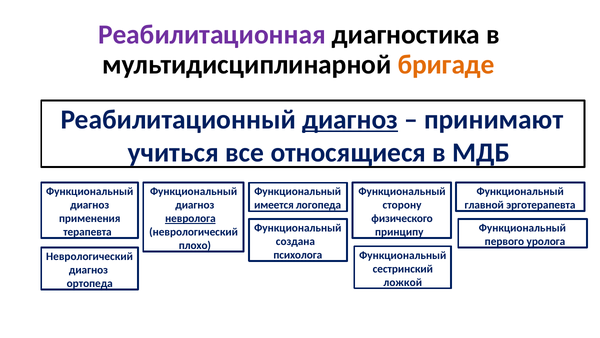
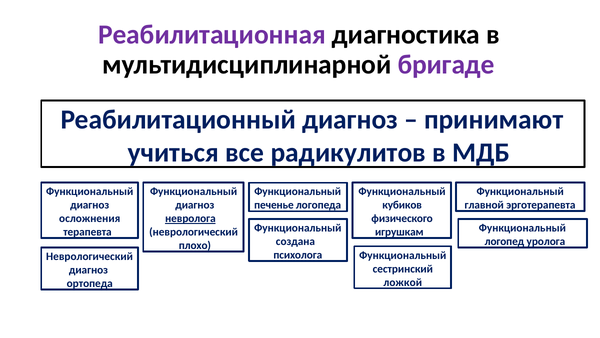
бригаде colour: orange -> purple (446, 64)
диагноз underline: present -> none (350, 119)
относящиеся: относящиеся -> радикулитов (348, 152)
сторону: сторону -> кубиков (402, 205)
имеется: имеется -> печенье (274, 205)
применения: применения -> осложнения (90, 218)
принципу: принципу -> игрушкам (399, 232)
первого: первого -> логопед (504, 241)
